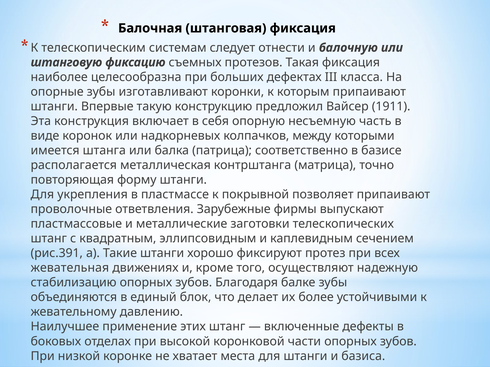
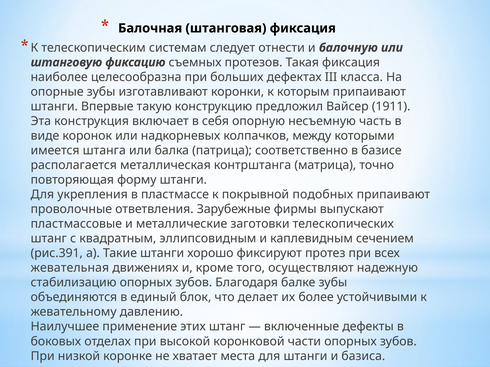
позволяет: позволяет -> подобных (323, 195)
